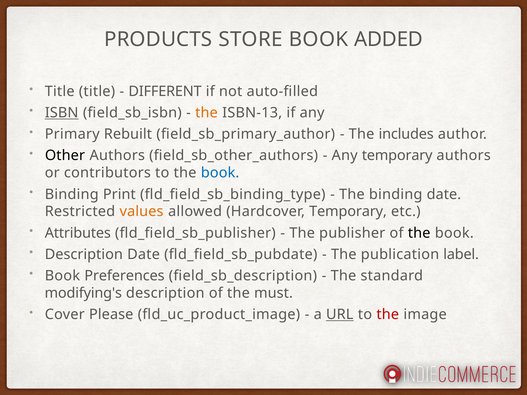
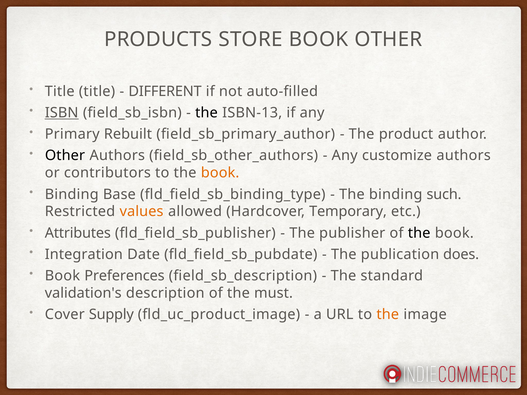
BOOK ADDED: ADDED -> OTHER (388, 40)
the colour: orange -> black (206, 113)
includes: includes -> product (406, 134)
Any temporary: temporary -> customize (397, 156)
book colour: blue -> orange (220, 173)
Print: Print -> Base (119, 194)
binding date: date -> such (444, 194)
Description: Description -> Integration (84, 255)
label: label -> does (461, 255)
modifying's: modifying's -> validation's (83, 293)
Please: Please -> Supply (111, 315)
URL underline: present -> none (340, 315)
the colour: red -> orange (388, 315)
